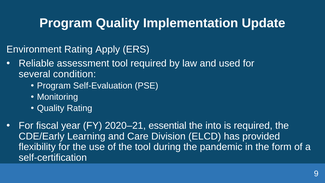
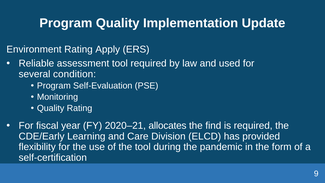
essential: essential -> allocates (167, 126)
into: into -> find (213, 126)
